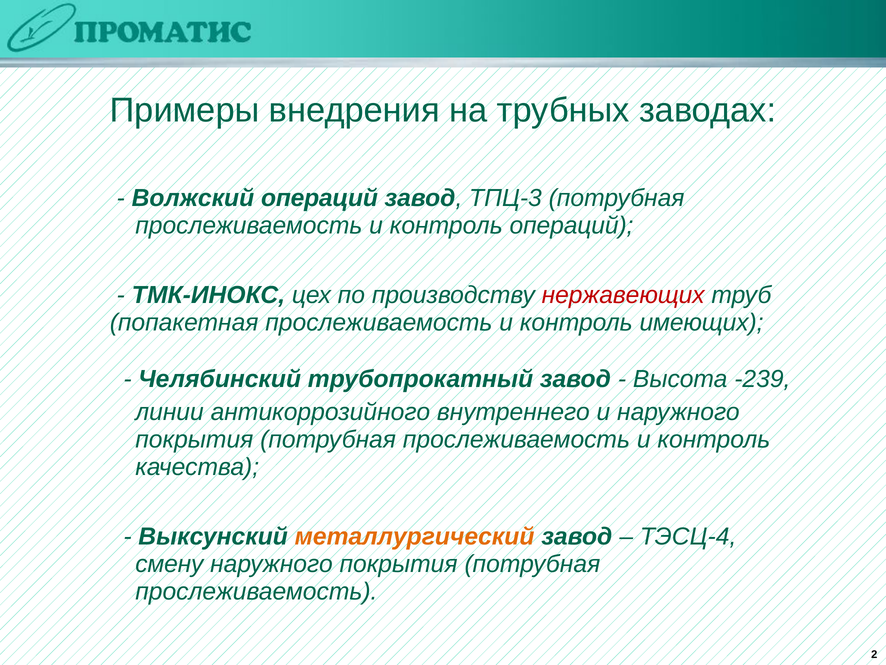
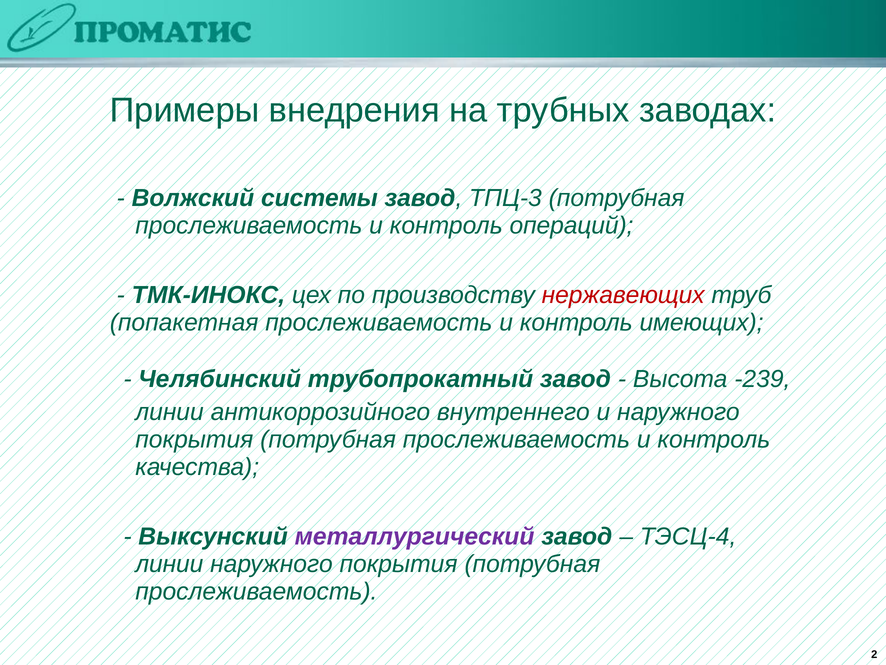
Волжский операций: операций -> системы (319, 198)
металлургический colour: orange -> purple (415, 536)
смену: смену -> линии (169, 563)
